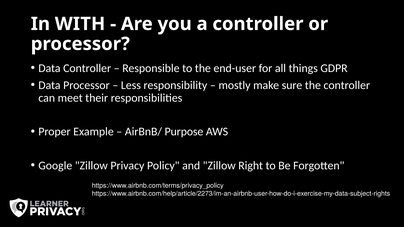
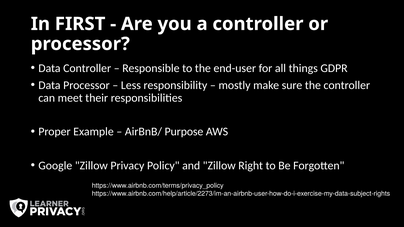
WITH: WITH -> FIRST (80, 24)
